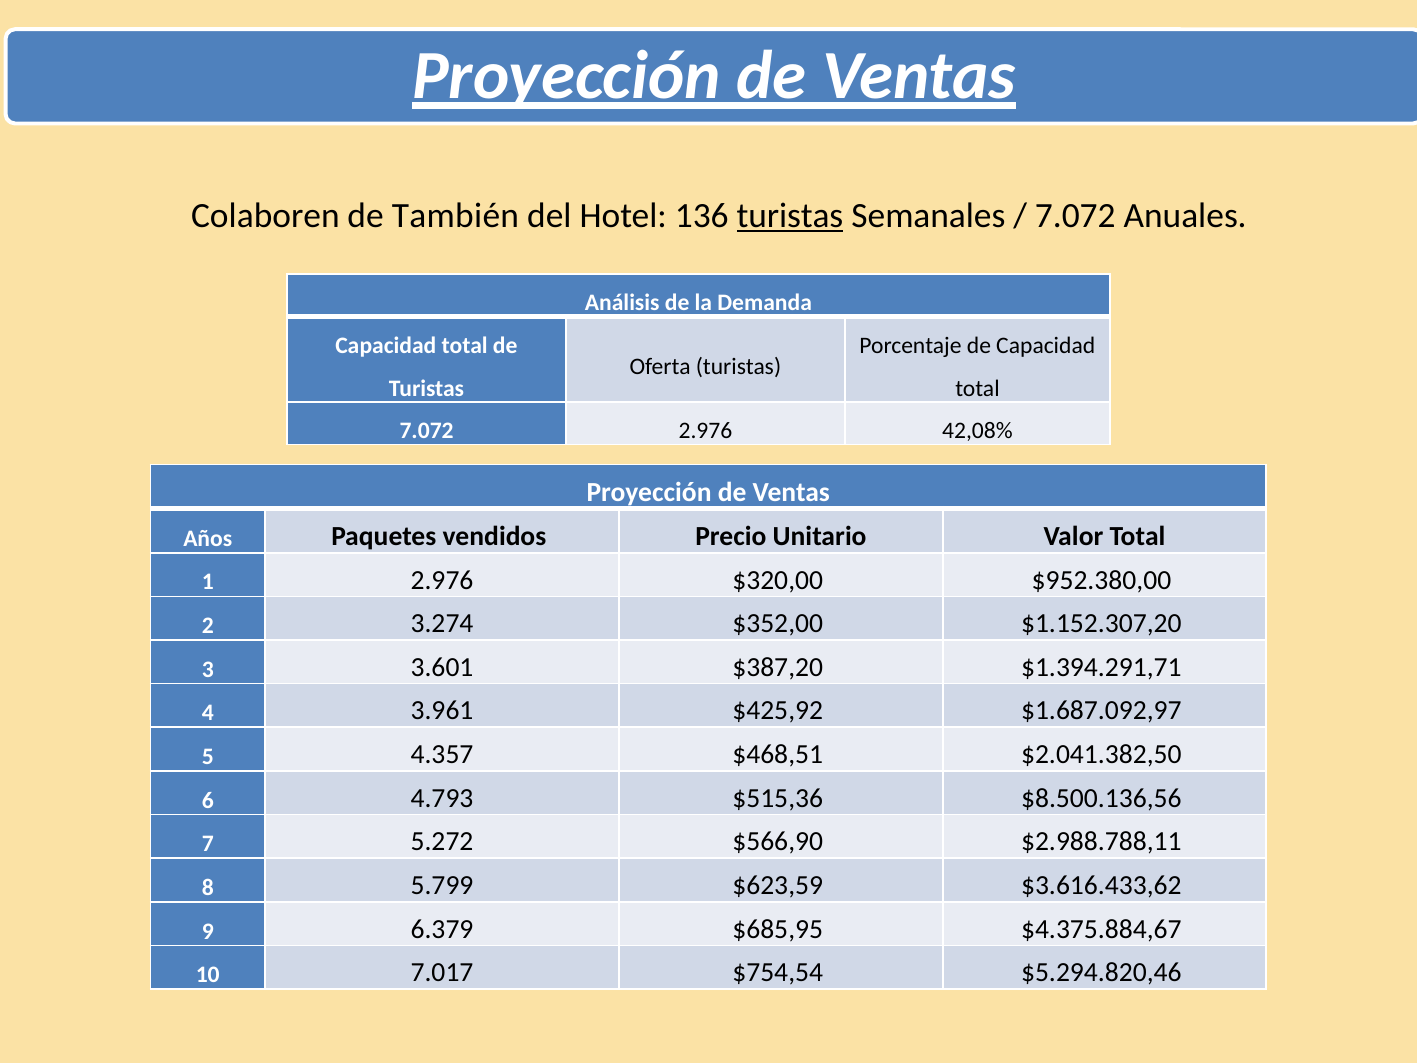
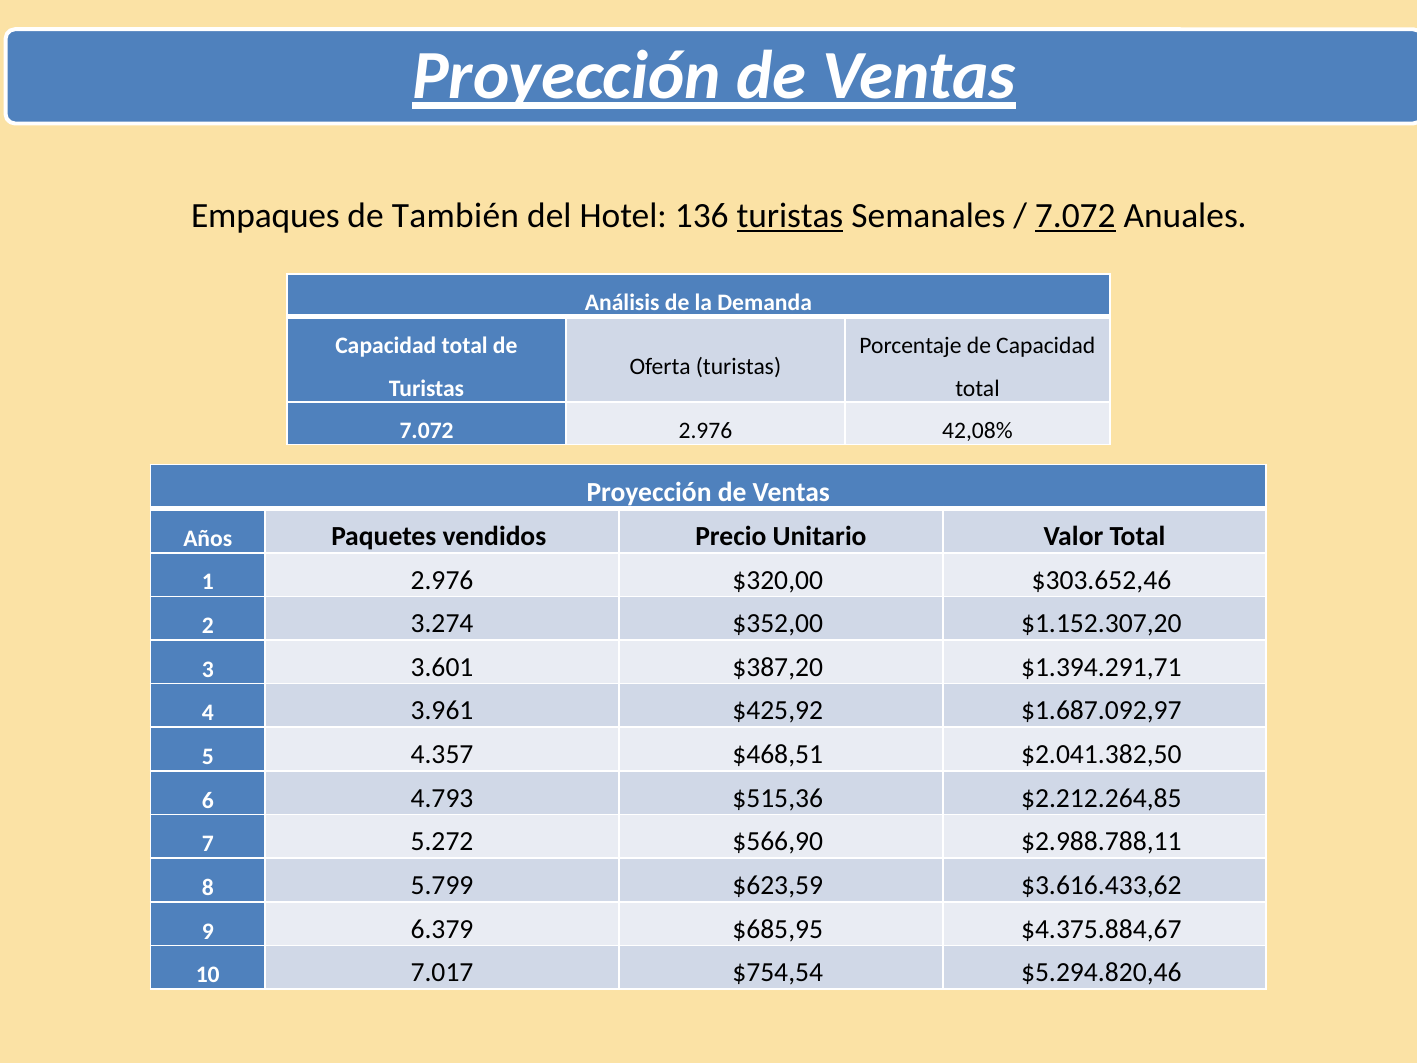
Colaboren: Colaboren -> Empaques (265, 216)
7.072 underline: none -> present (1075, 216)
$952.380,00: $952.380,00 -> $303.652,46 (1101, 580)
$8.500.136,56: $8.500.136,56 -> $2.212.264,85 (1101, 798)
